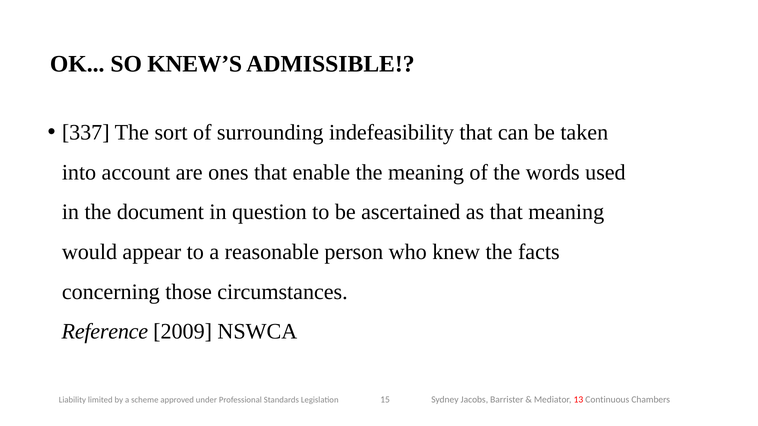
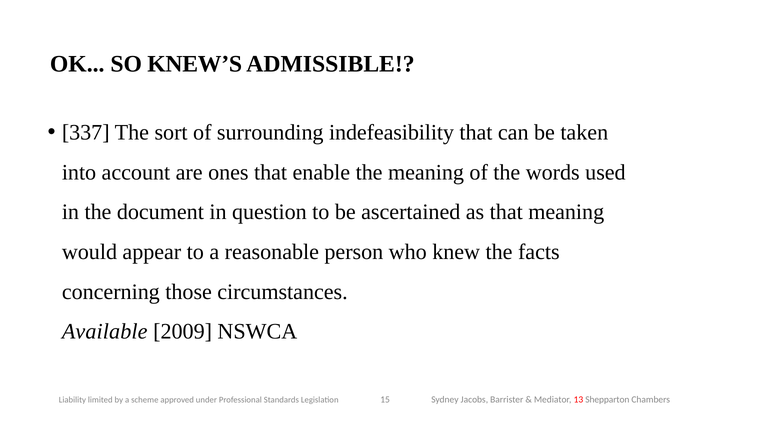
Reference: Reference -> Available (105, 332)
Continuous: Continuous -> Shepparton (607, 400)
